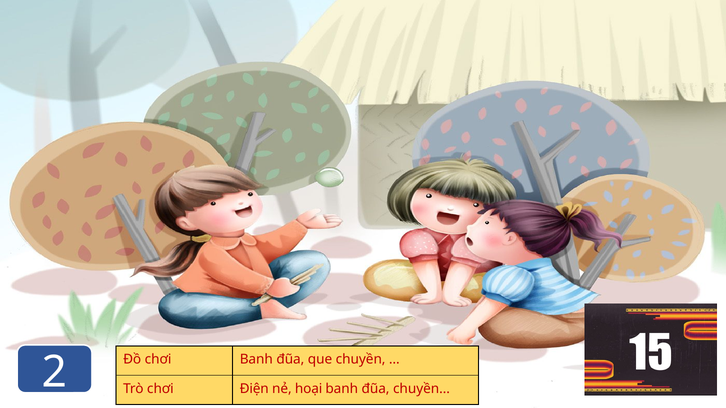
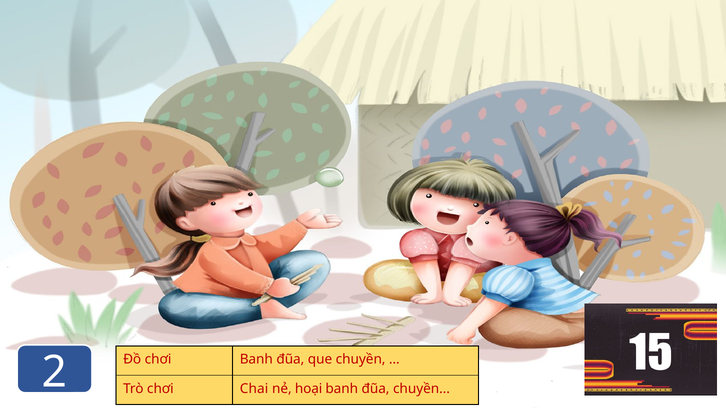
Điện: Điện -> Chai (254, 389)
